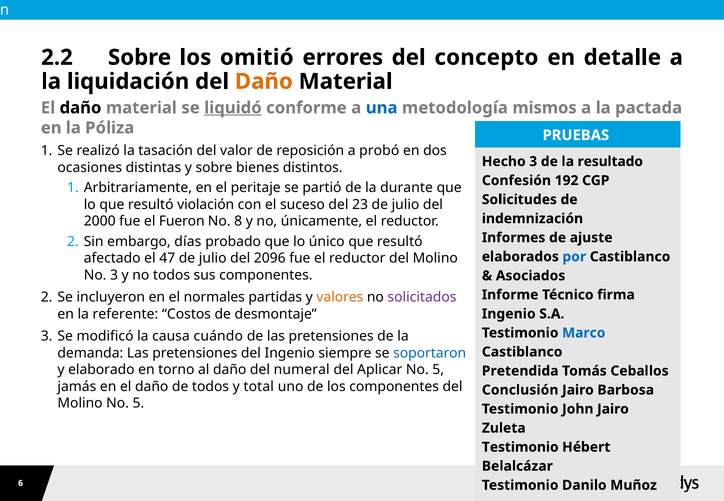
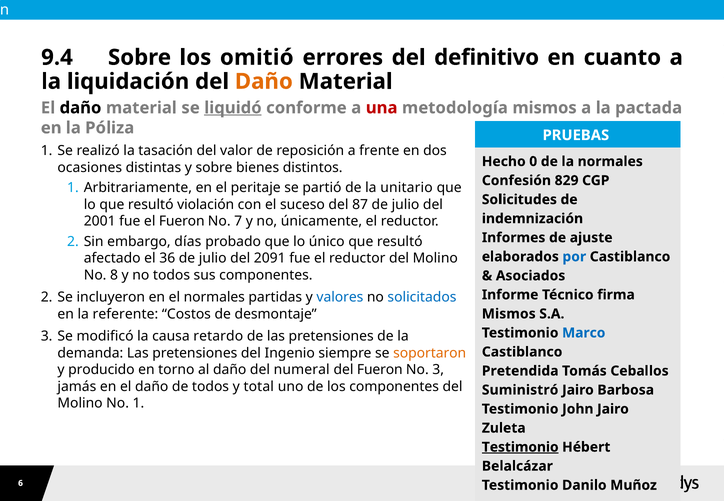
2.2: 2.2 -> 9.4 (57, 57)
concepto: concepto -> definitivo (487, 57)
detalle: detalle -> cuanto (622, 57)
una colour: blue -> red (382, 108)
probó: probó -> frente (379, 151)
Hecho 3: 3 -> 0 (533, 162)
la resultado: resultado -> normales (610, 162)
192: 192 -> 829 (567, 181)
durante: durante -> unitario (407, 188)
23: 23 -> 87 (360, 205)
2000: 2000 -> 2001 (100, 221)
8: 8 -> 7 (238, 221)
47: 47 -> 36 (167, 259)
2096: 2096 -> 2091 (270, 259)
No 3: 3 -> 8 (114, 275)
valores colour: orange -> blue (340, 298)
solicitados colour: purple -> blue (422, 298)
Ingenio: Ingenio -> Mismos (509, 314)
cuándo: cuándo -> retardo (218, 337)
soportaron colour: blue -> orange (430, 353)
elaborado: elaborado -> producido (101, 370)
del Aplicar: Aplicar -> Fueron (380, 370)
5: 5 -> 3 (438, 370)
Conclusión: Conclusión -> Suministró (520, 390)
Molino No 5: 5 -> 1 (138, 403)
Testimonio underline: none -> present (520, 447)
